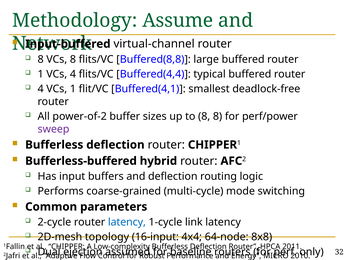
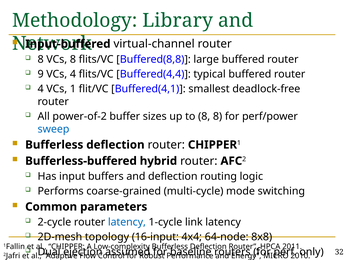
Assume: Assume -> Library (178, 20)
1: 1 -> 9 (41, 74)
sweep colour: purple -> blue (53, 129)
